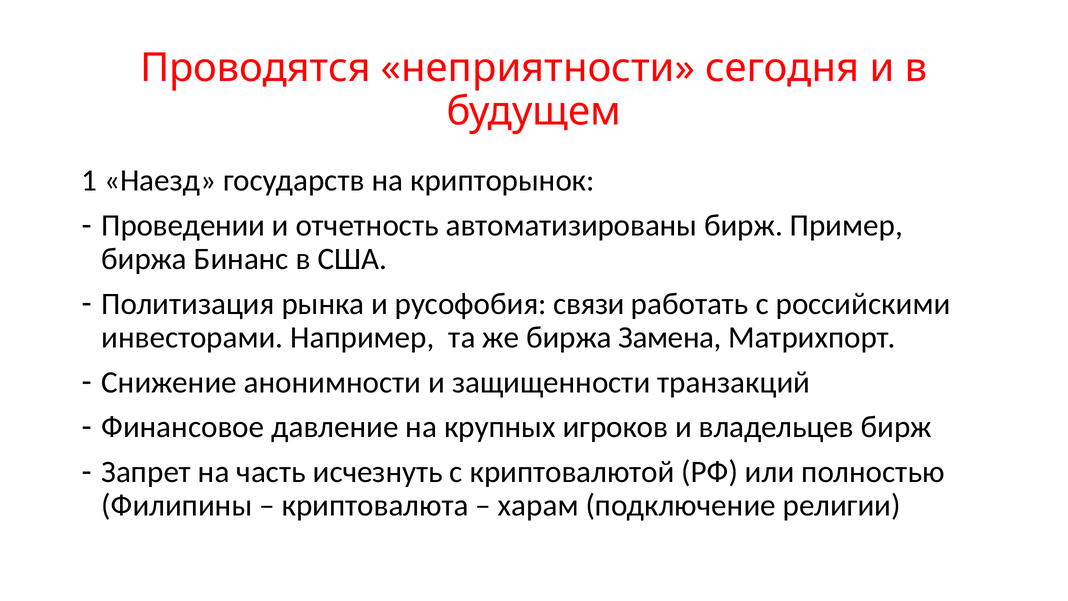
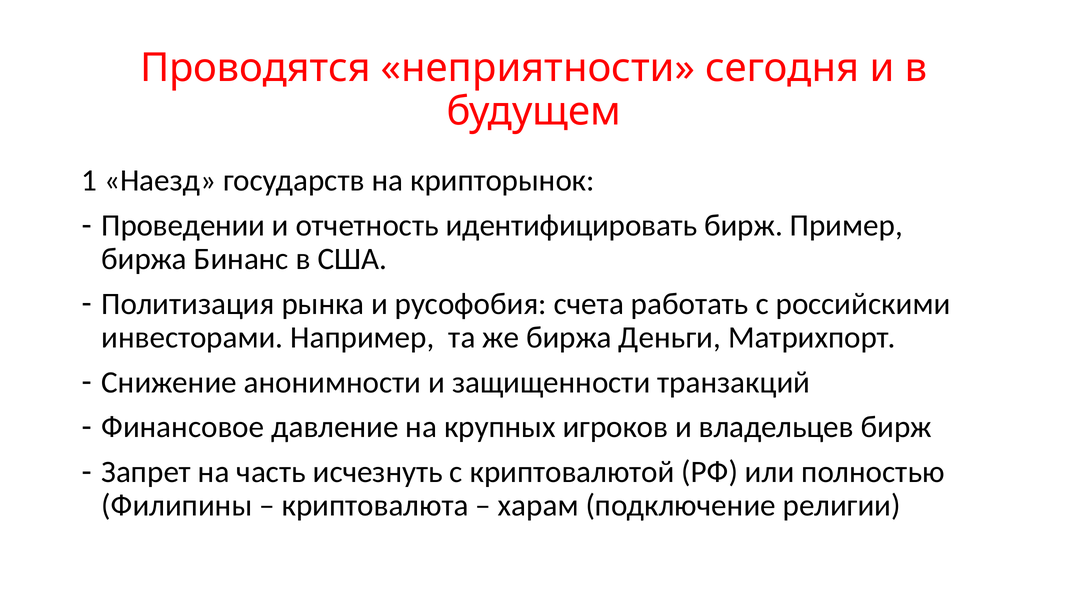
автоматизированы: автоматизированы -> идентифицировать (572, 225)
связи: связи -> счета (589, 304)
Замена: Замена -> Деньги (670, 337)
